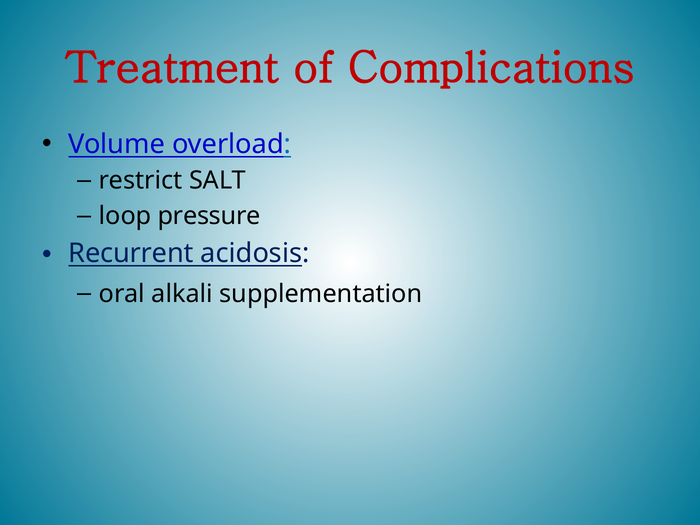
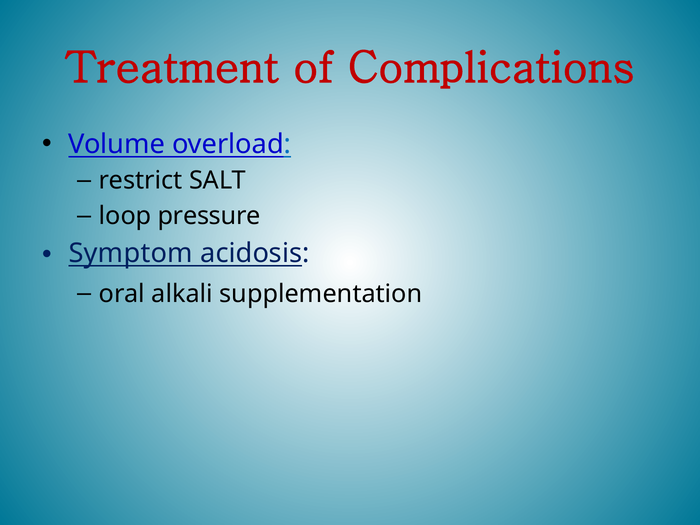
Recurrent: Recurrent -> Symptom (131, 253)
